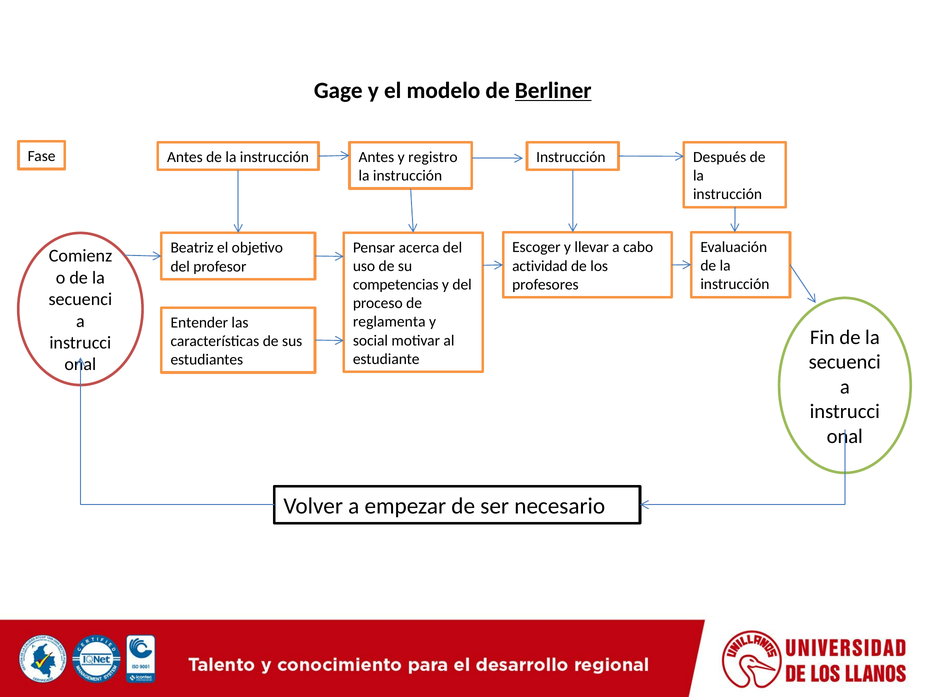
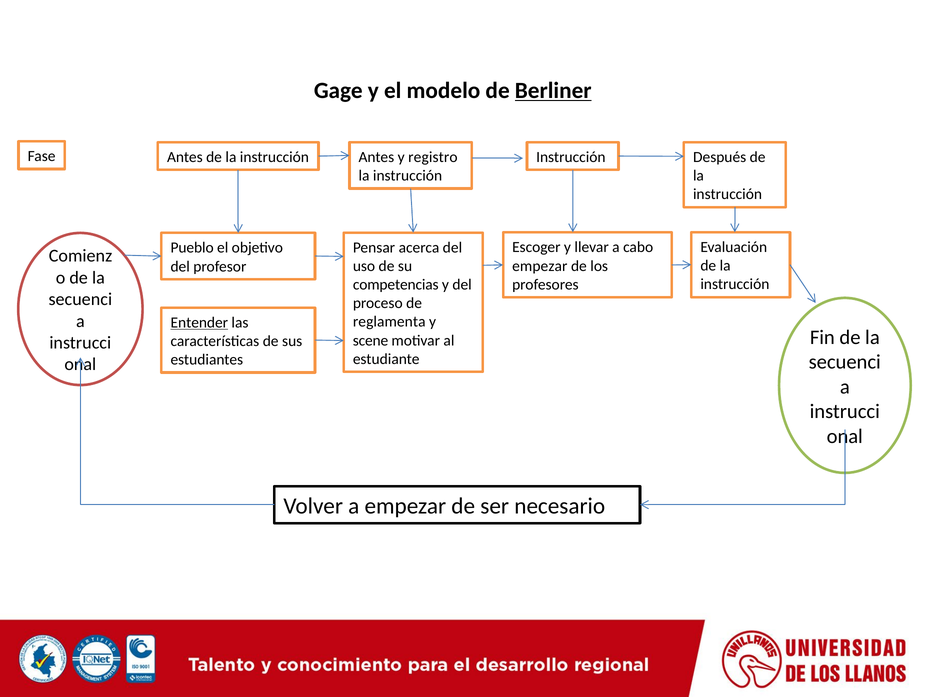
Beatriz: Beatriz -> Pueblo (192, 248)
actividad: actividad -> empezar (540, 266)
Entender underline: none -> present (199, 322)
social: social -> scene (371, 340)
